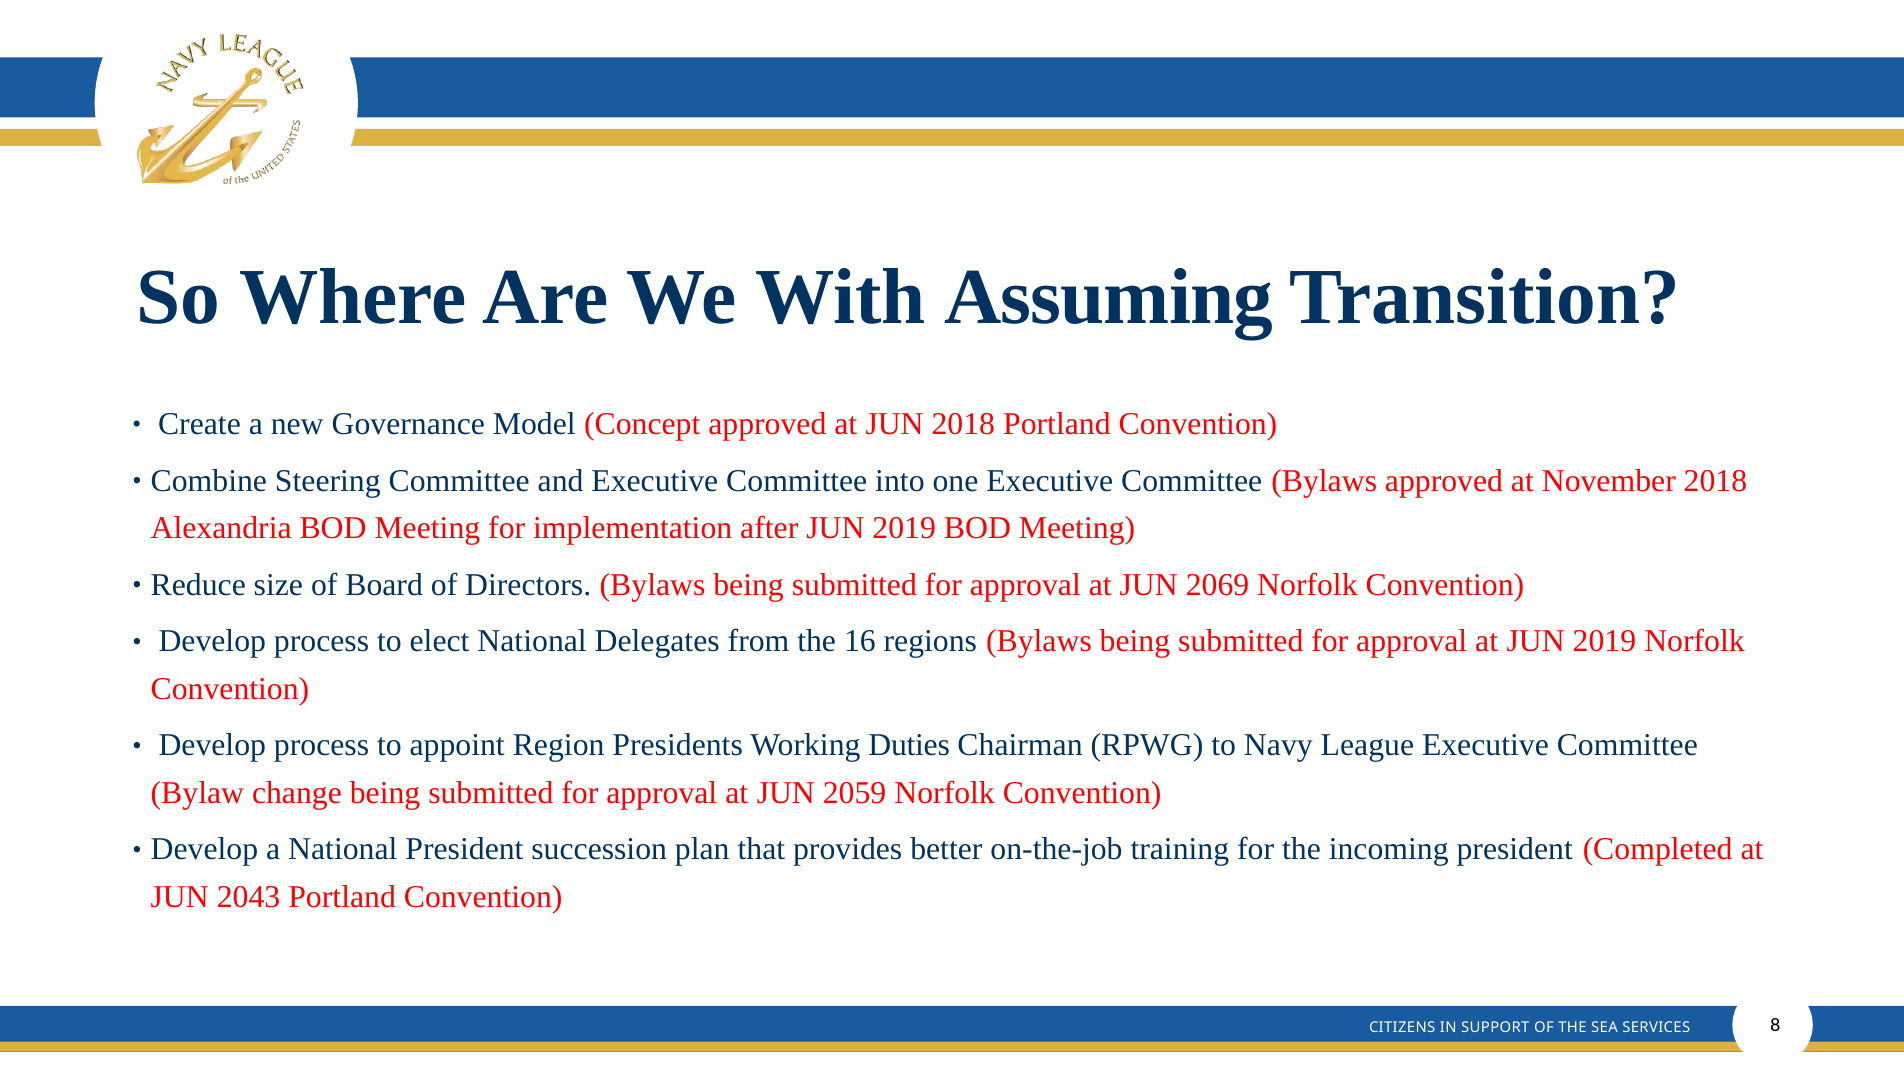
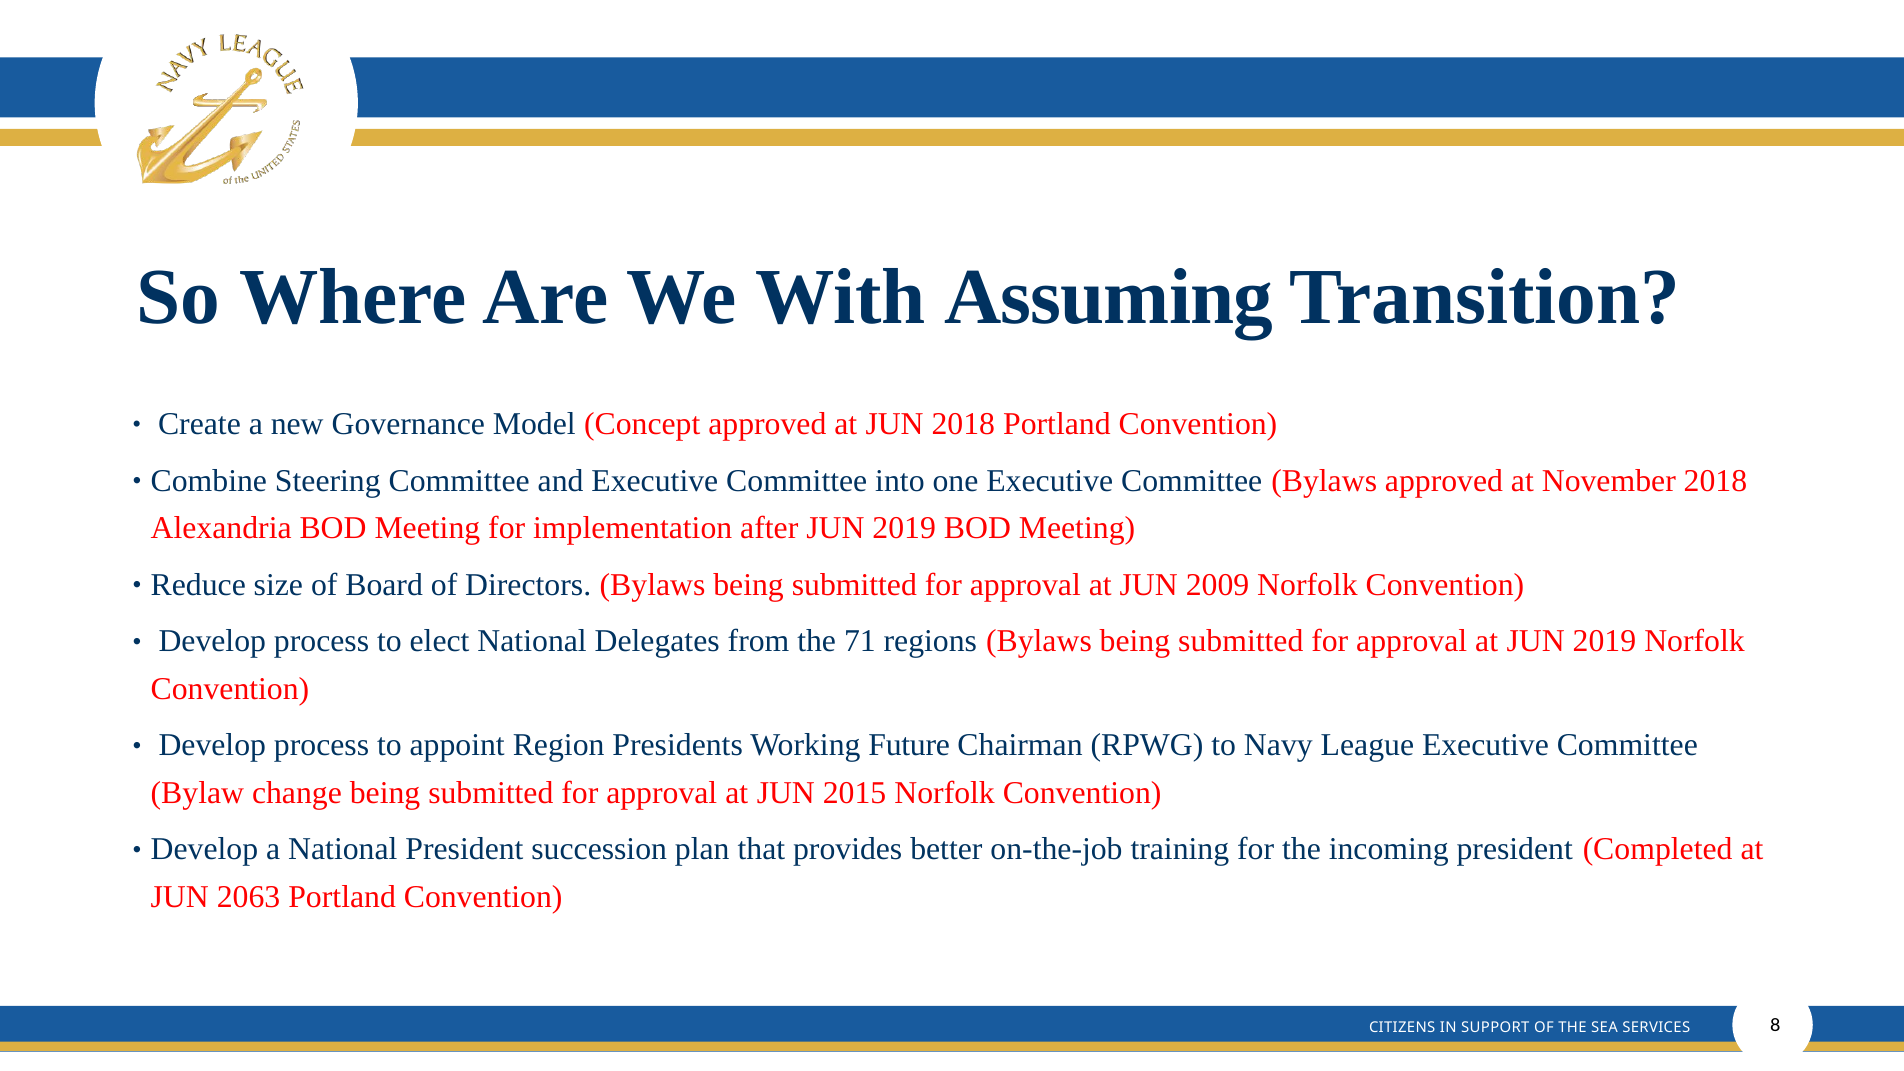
2069: 2069 -> 2009 (1218, 585)
16: 16 -> 71 (860, 641)
Duties: Duties -> Future (909, 745)
2059: 2059 -> 2015 (855, 793)
2043: 2043 -> 2063 (249, 897)
